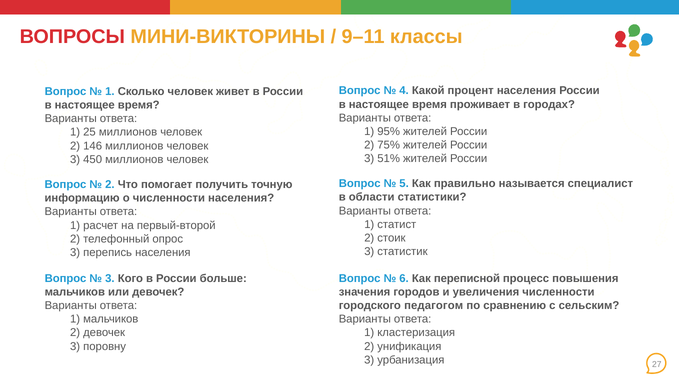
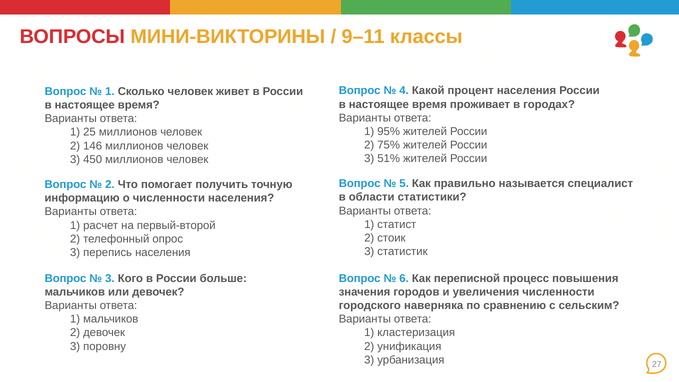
педагогом: педагогом -> наверняка (434, 306)
